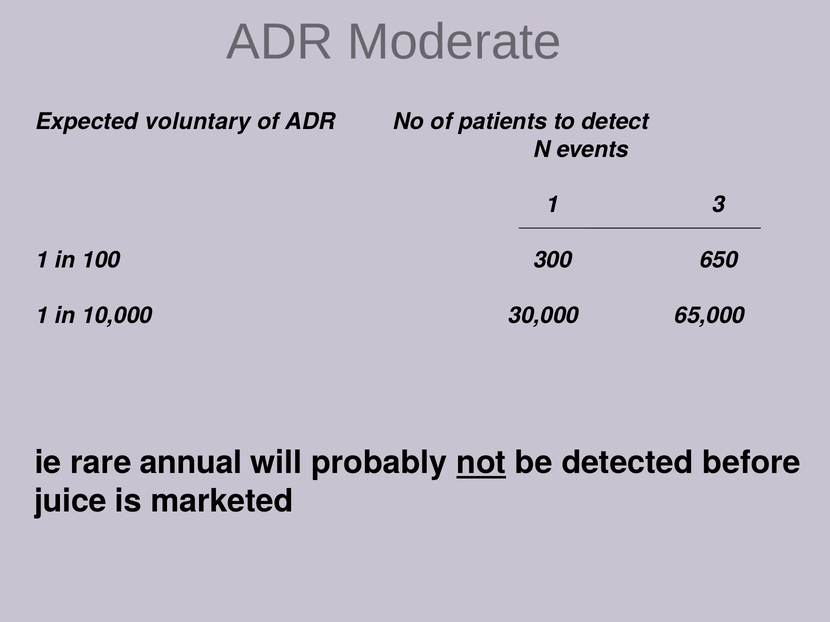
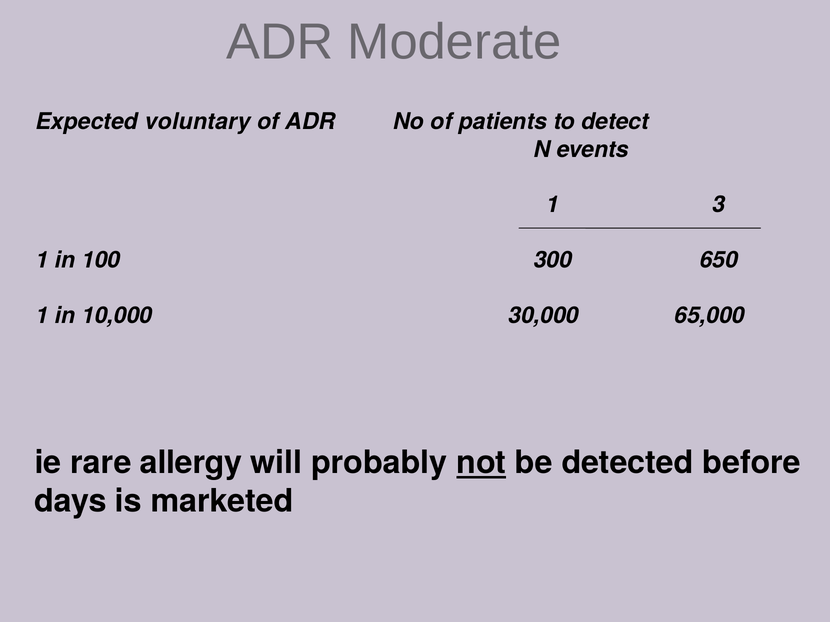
annual: annual -> allergy (191, 463)
juice: juice -> days (70, 502)
